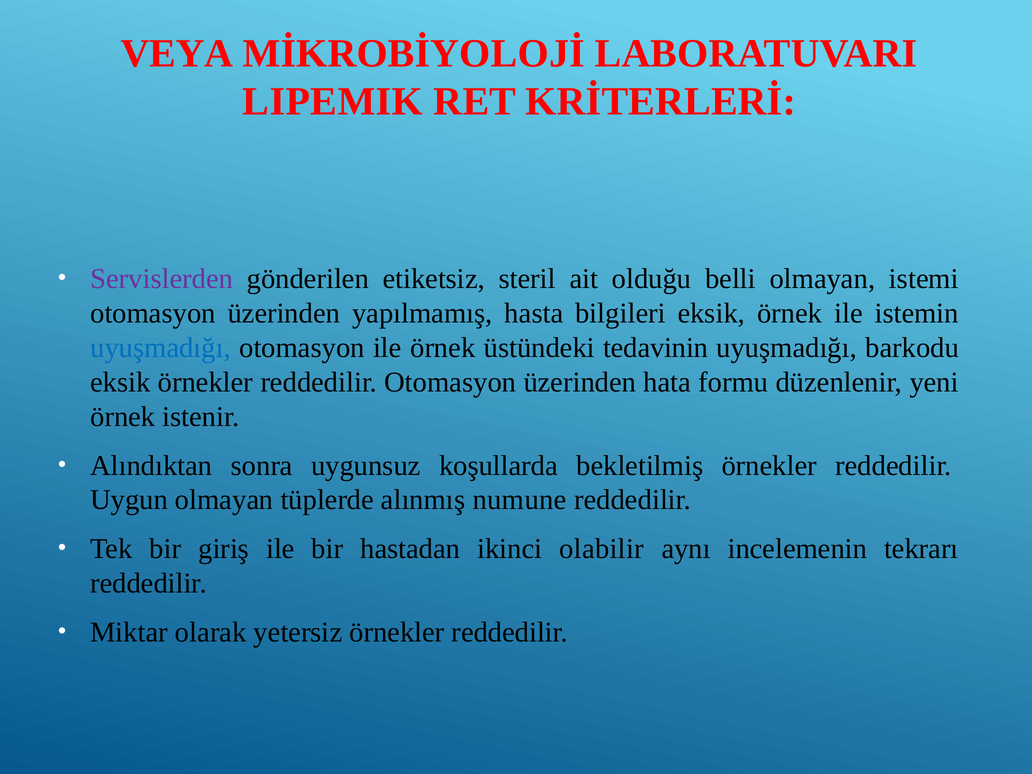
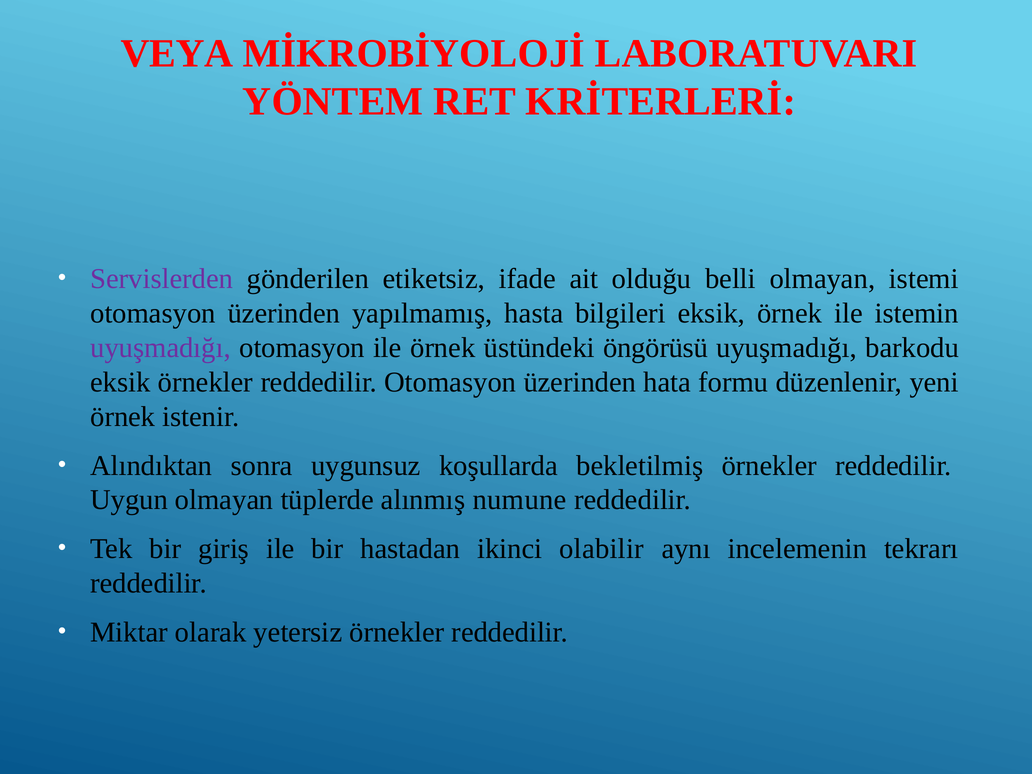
LIPEMIK: LIPEMIK -> YÖNTEM (333, 101)
steril: steril -> ifade (527, 279)
uyuşmadığı colour: blue -> purple (161, 348)
tedavinin: tedavinin -> öngörüsü (656, 348)
